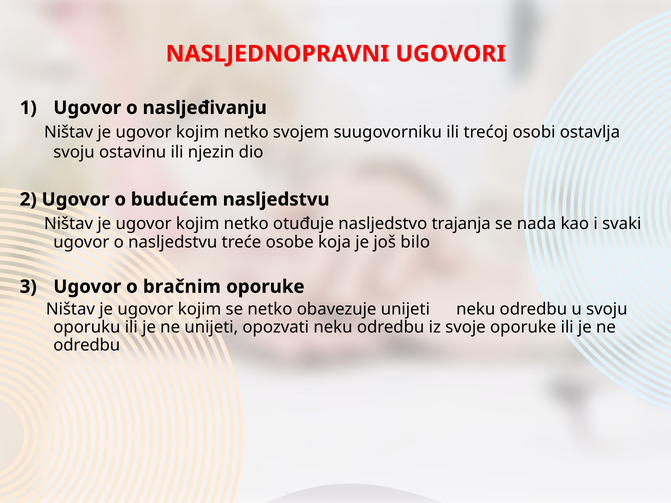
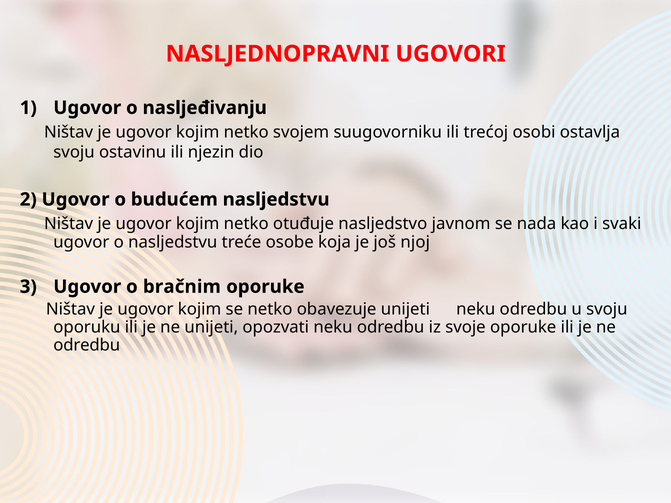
trajanja: trajanja -> javnom (461, 224)
bilo: bilo -> njoj (415, 243)
